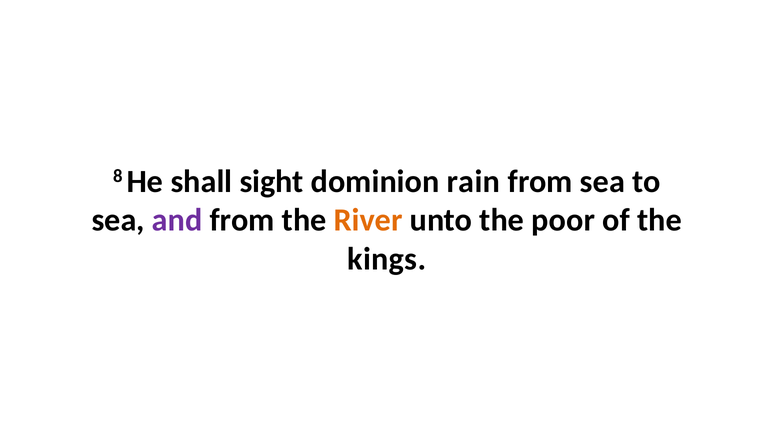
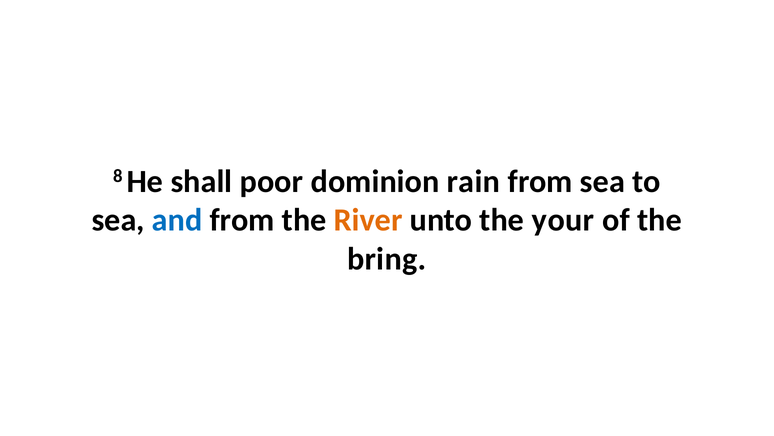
sight: sight -> poor (271, 181)
and colour: purple -> blue (177, 220)
poor: poor -> your (563, 220)
kings: kings -> bring (387, 259)
